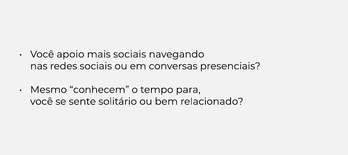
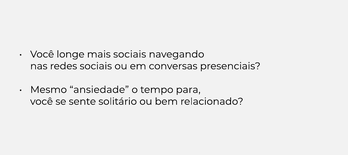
apoio: apoio -> longe (71, 54)
conhecem: conhecem -> ansiedade (99, 90)
